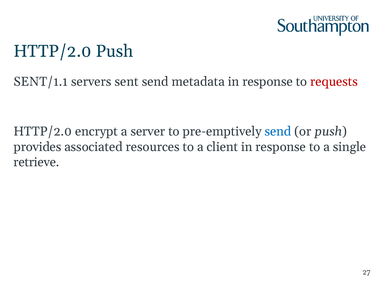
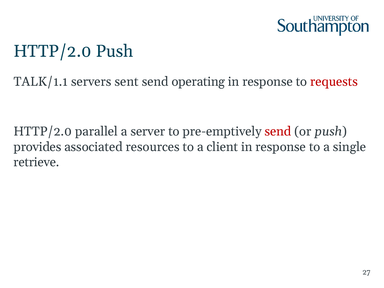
SENT/1.1: SENT/1.1 -> TALK/1.1 (41, 82)
metadata: metadata -> operating (198, 82)
encrypt: encrypt -> parallel (96, 131)
send colour: blue -> red (278, 131)
